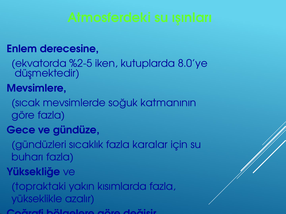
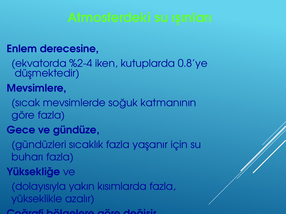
%2-5: %2-5 -> %2-4 (81, 64)
8.0’ye: 8.0’ye -> 0.8’ye (193, 64)
karalar: karalar -> yaşanır (150, 145)
topraktaki: topraktaki -> dolayısıyla (39, 187)
